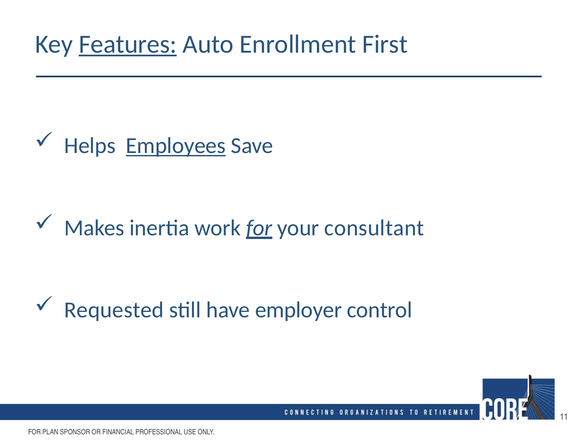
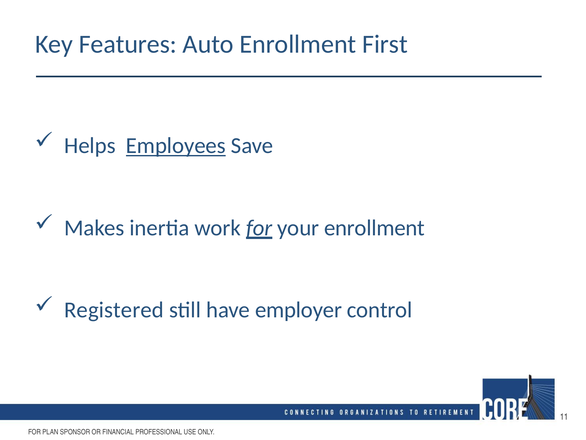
Features underline: present -> none (128, 44)
your consultant: consultant -> enrollment (374, 228)
Requested: Requested -> Registered (114, 310)
